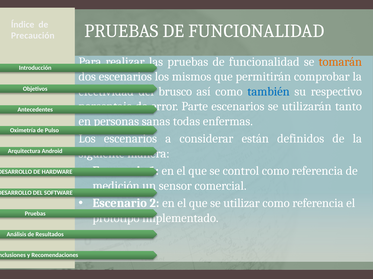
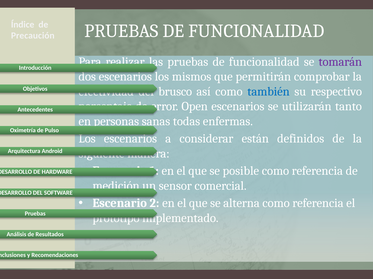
tomarán colour: orange -> purple (340, 62)
Parte: Parte -> Open (195, 107)
control: control -> posible (241, 171)
utilizar: utilizar -> alterna (241, 204)
